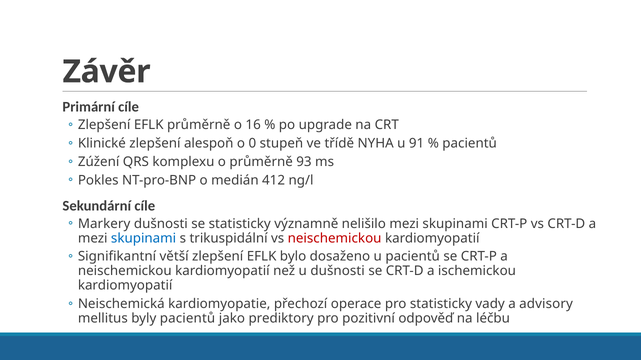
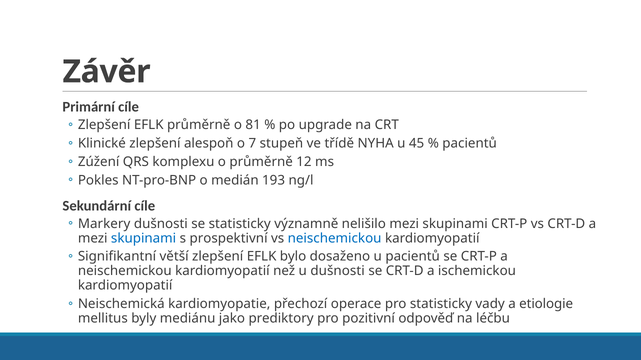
16: 16 -> 81 (253, 125)
0: 0 -> 7 (252, 144)
91: 91 -> 45 (417, 144)
93: 93 -> 12 (304, 162)
412: 412 -> 193 (274, 180)
trikuspidální: trikuspidální -> prospektivní (229, 238)
neischemickou colour: red -> blue (335, 238)
advisory: advisory -> etiologie (546, 304)
byly pacientů: pacientů -> mediánu (188, 319)
